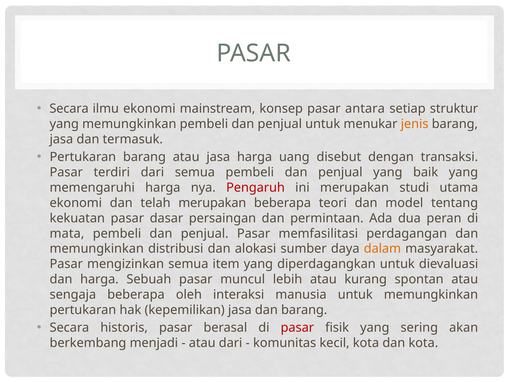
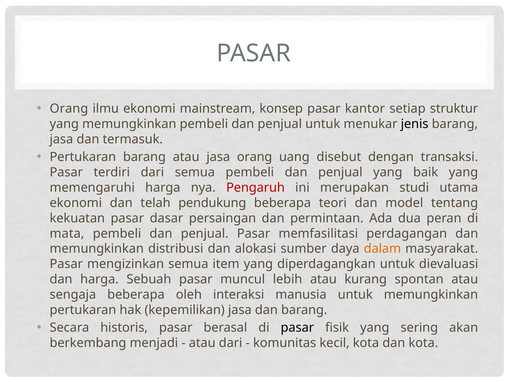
Secara: Secara -> Orang (69, 109)
antara: antara -> kantor (365, 109)
jenis colour: orange -> black (415, 124)
jasa harga: harga -> orang (255, 157)
telah merupakan: merupakan -> pendukung (212, 203)
pasar colour: red -> black (297, 327)
